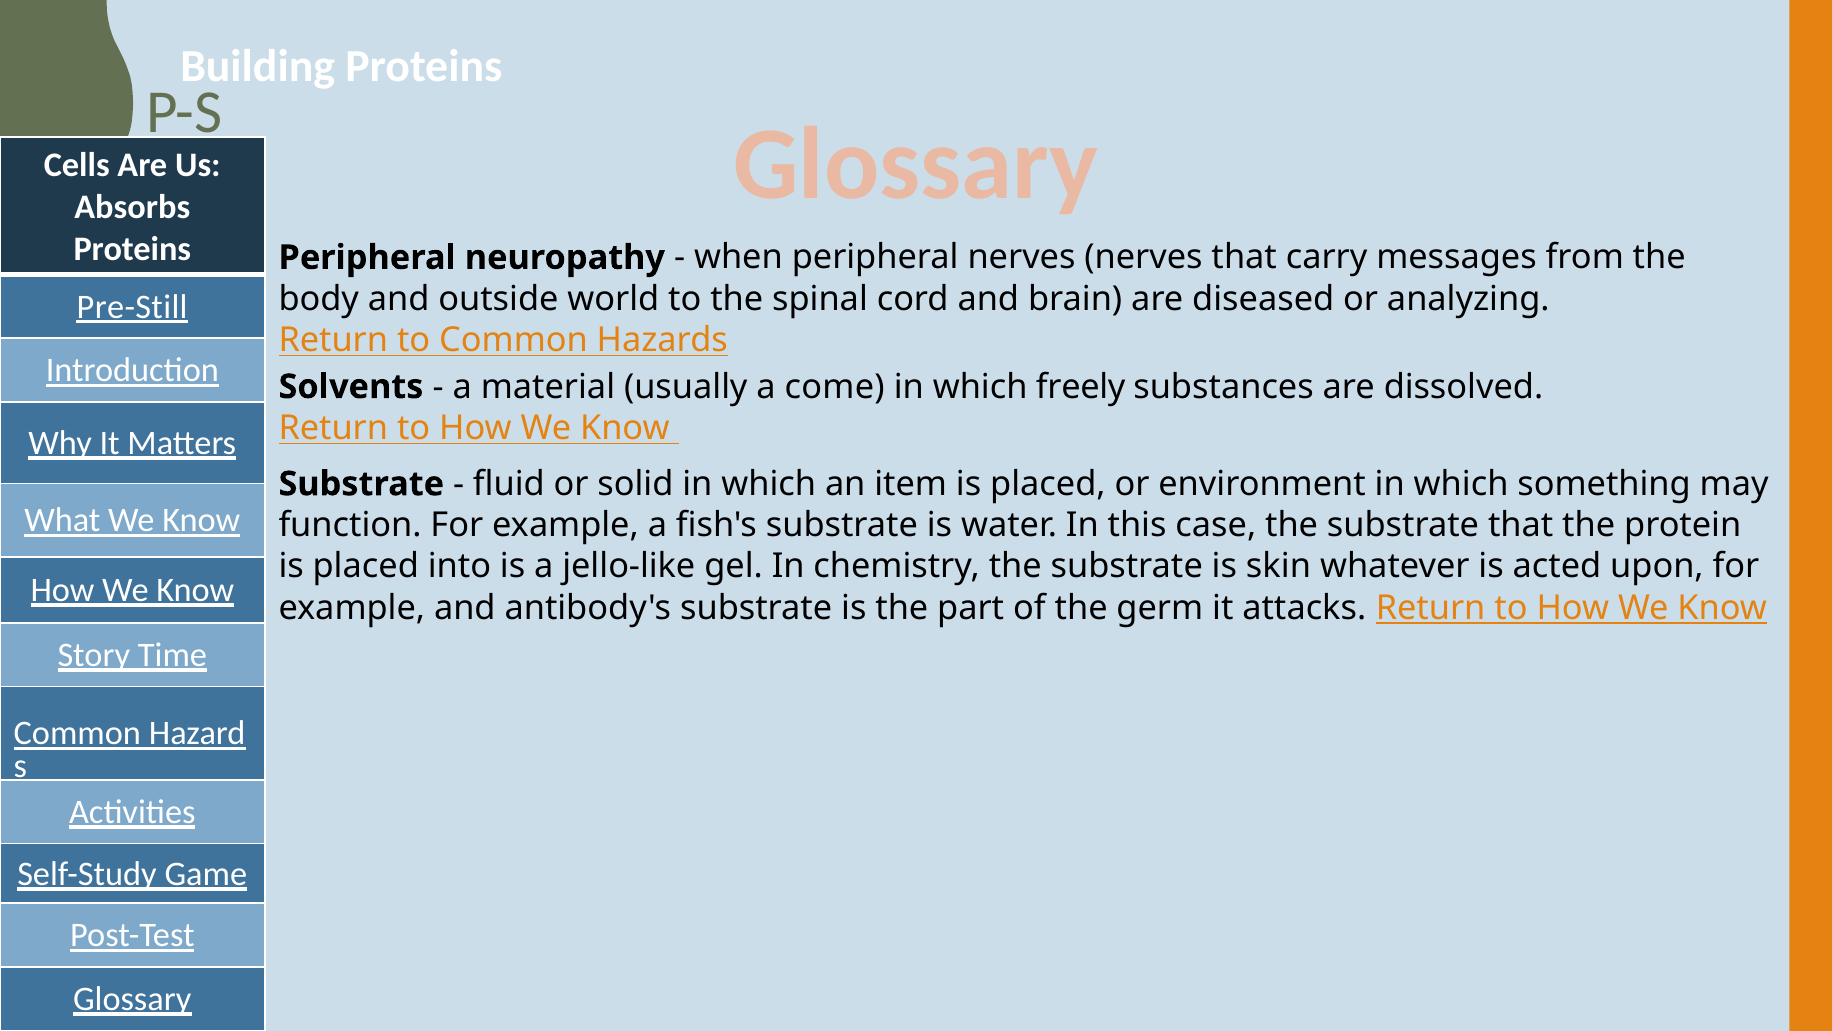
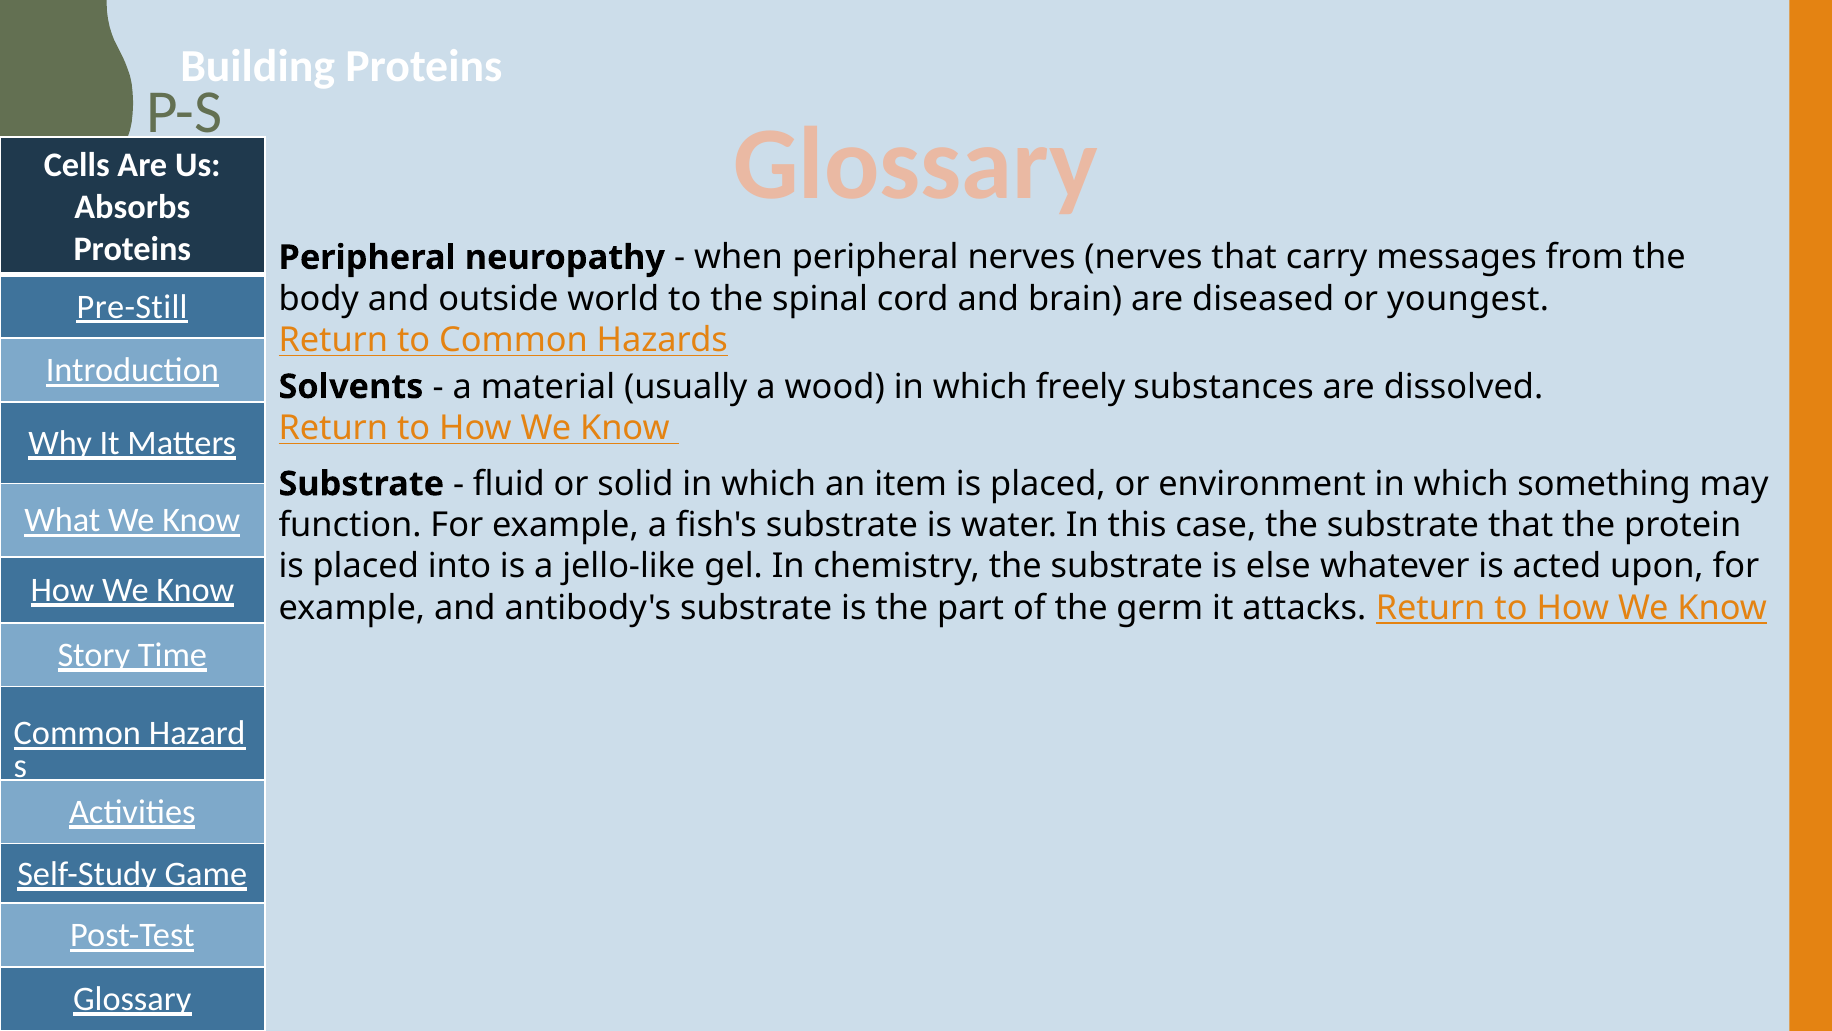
analyzing: analyzing -> youngest (1468, 299)
come: come -> wood (835, 387)
skin: skin -> else (1278, 566)
